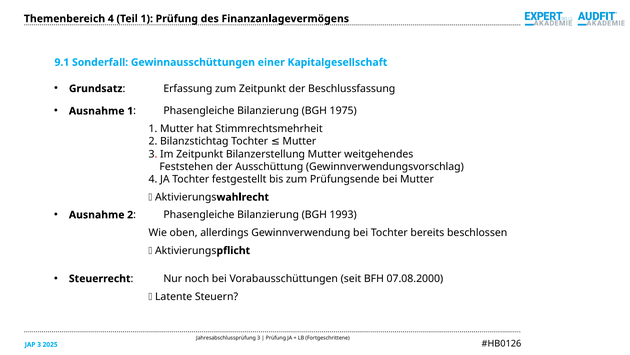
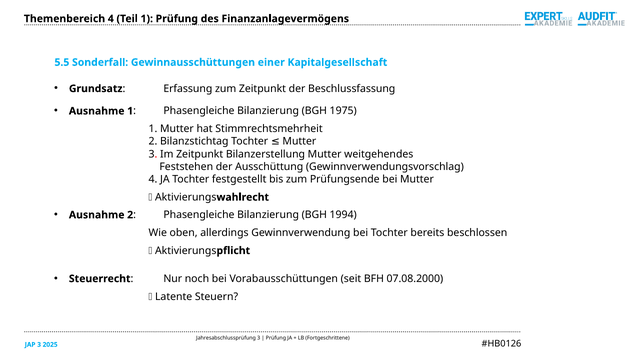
9.1: 9.1 -> 5.5 (62, 62)
1993: 1993 -> 1994 (343, 215)
